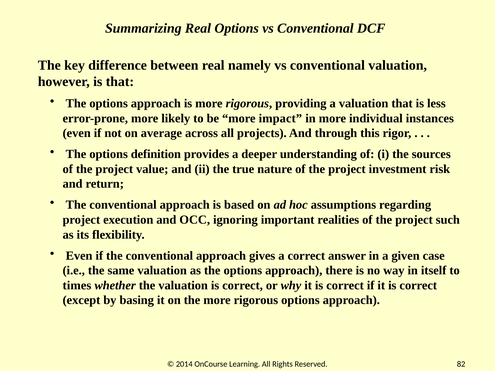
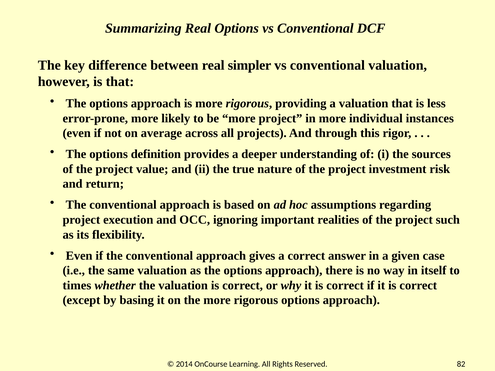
namely: namely -> simpler (250, 65)
more impact: impact -> project (280, 118)
